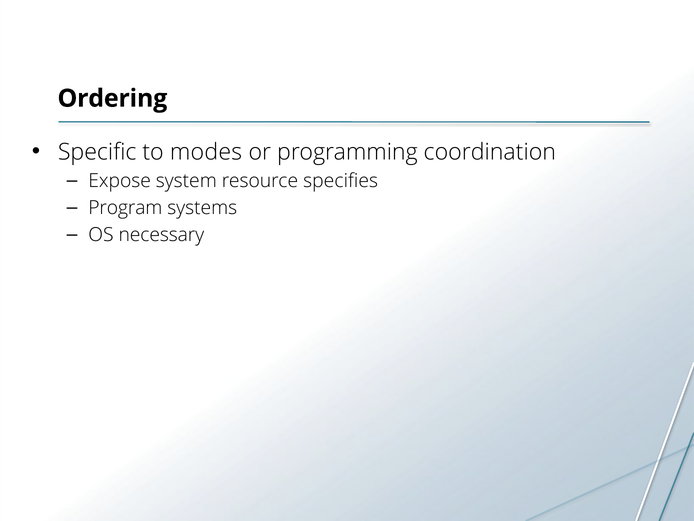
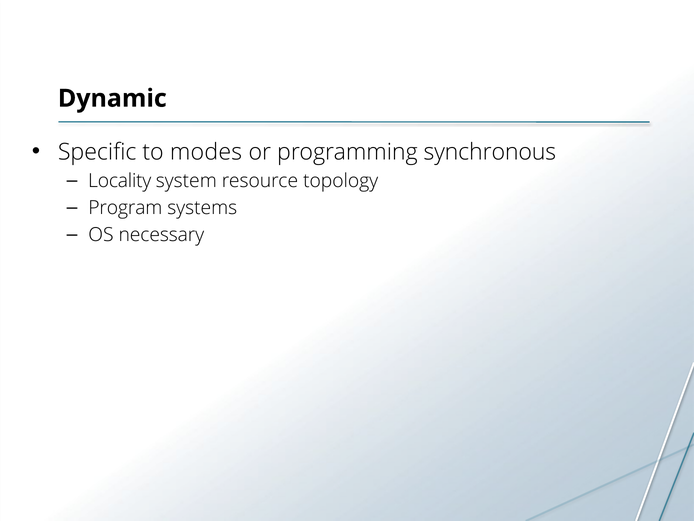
Ordering: Ordering -> Dynamic (112, 98)
coordination: coordination -> synchronous (490, 152)
Expose: Expose -> Locality (120, 181)
specifies: specifies -> topology (341, 181)
